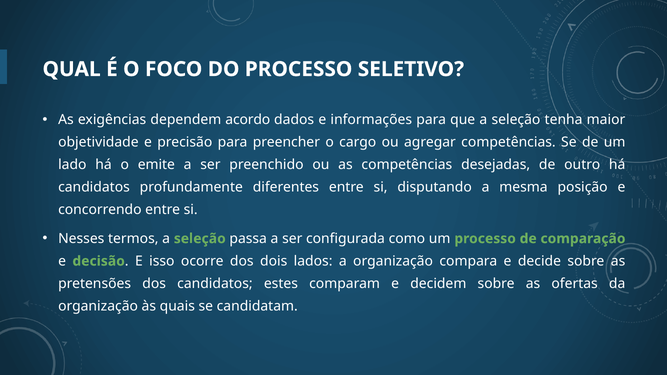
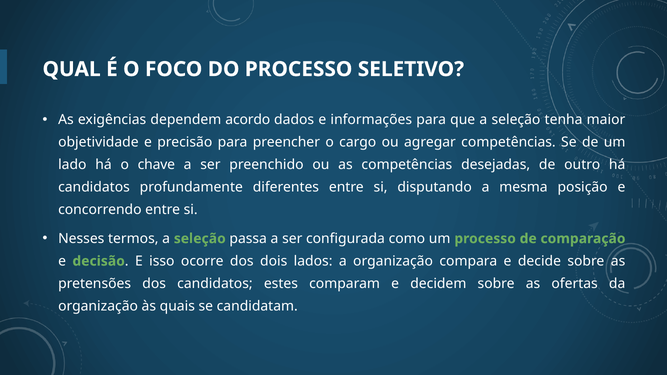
emite: emite -> chave (156, 165)
